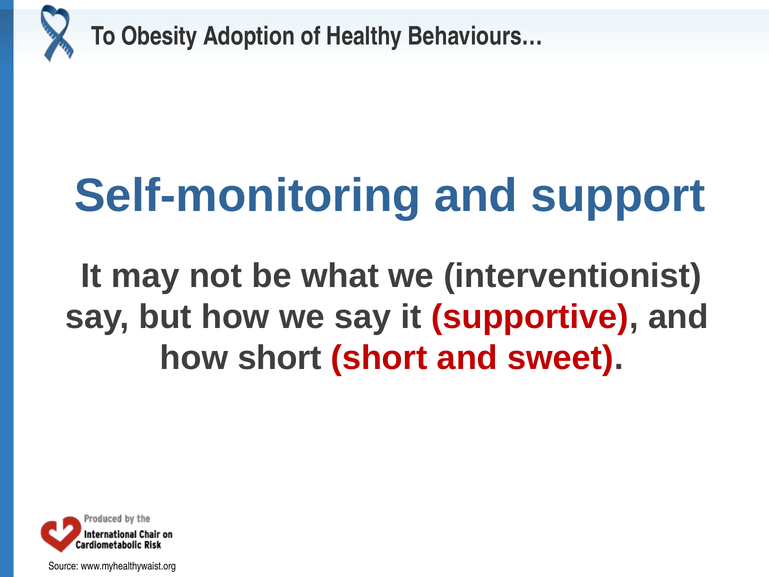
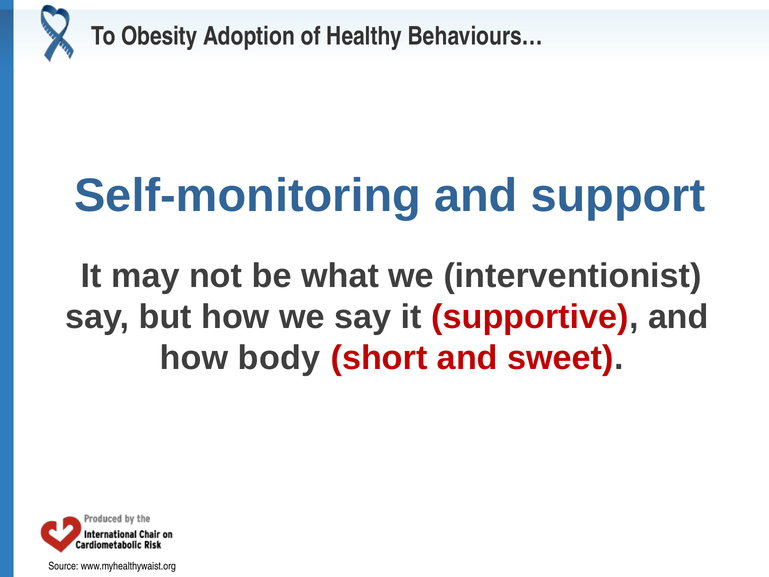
how short: short -> body (279, 358)
